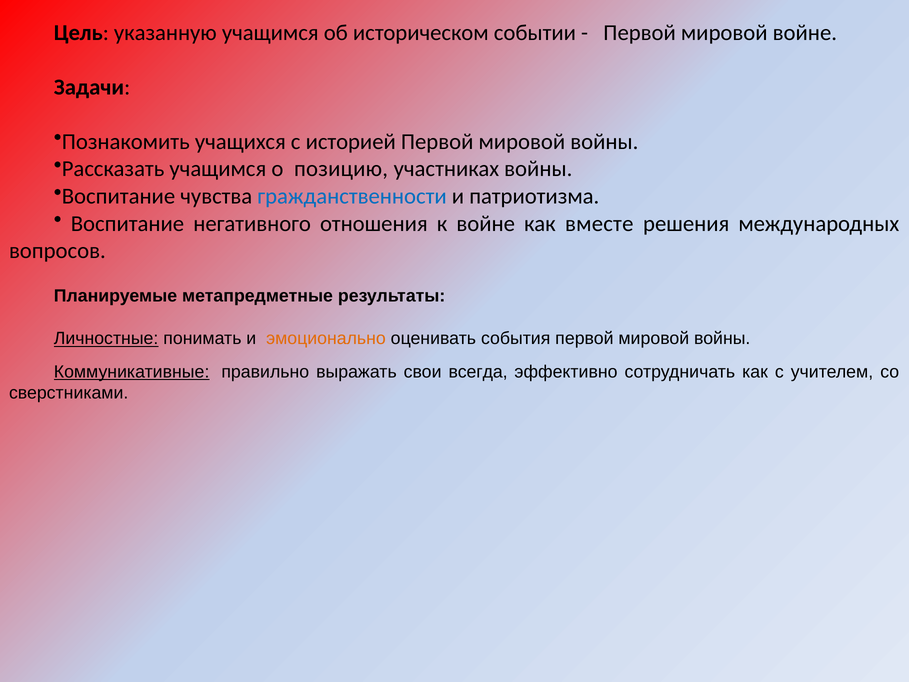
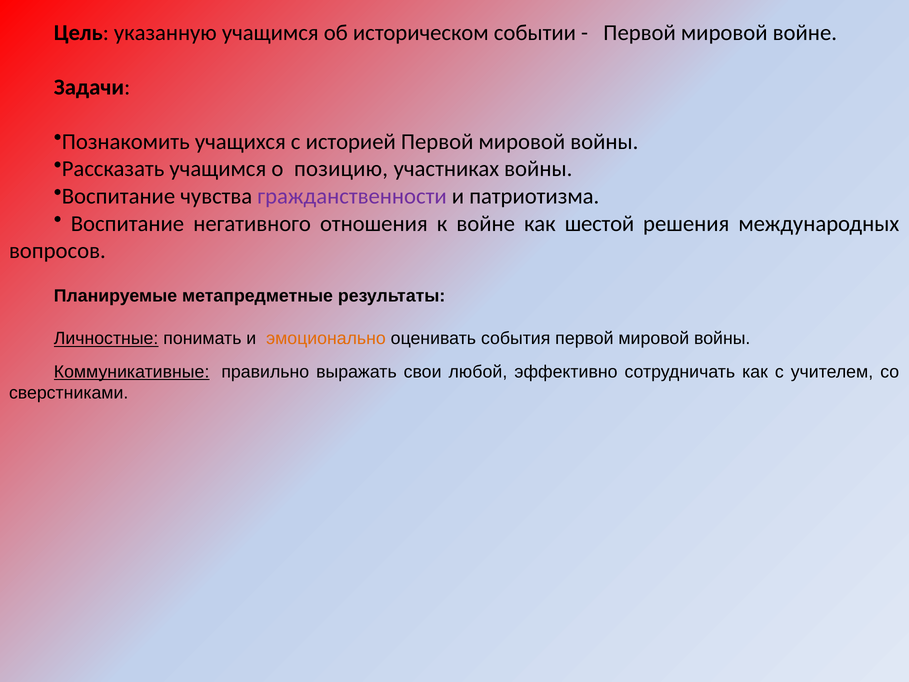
гражданственности colour: blue -> purple (352, 196)
вместе: вместе -> шестой (599, 223)
всегда: всегда -> любой (478, 372)
